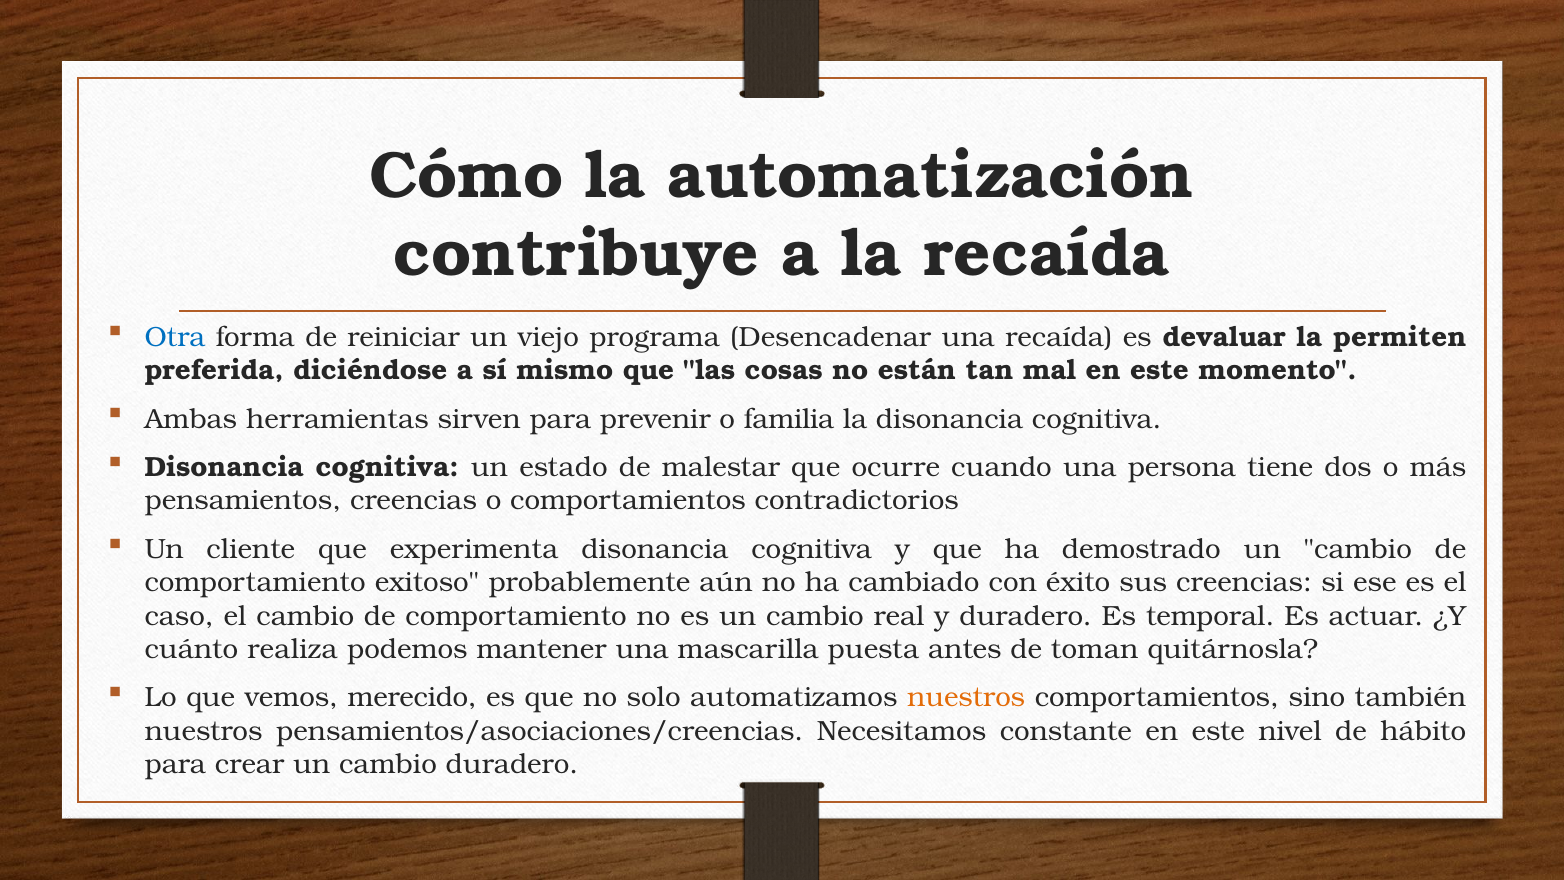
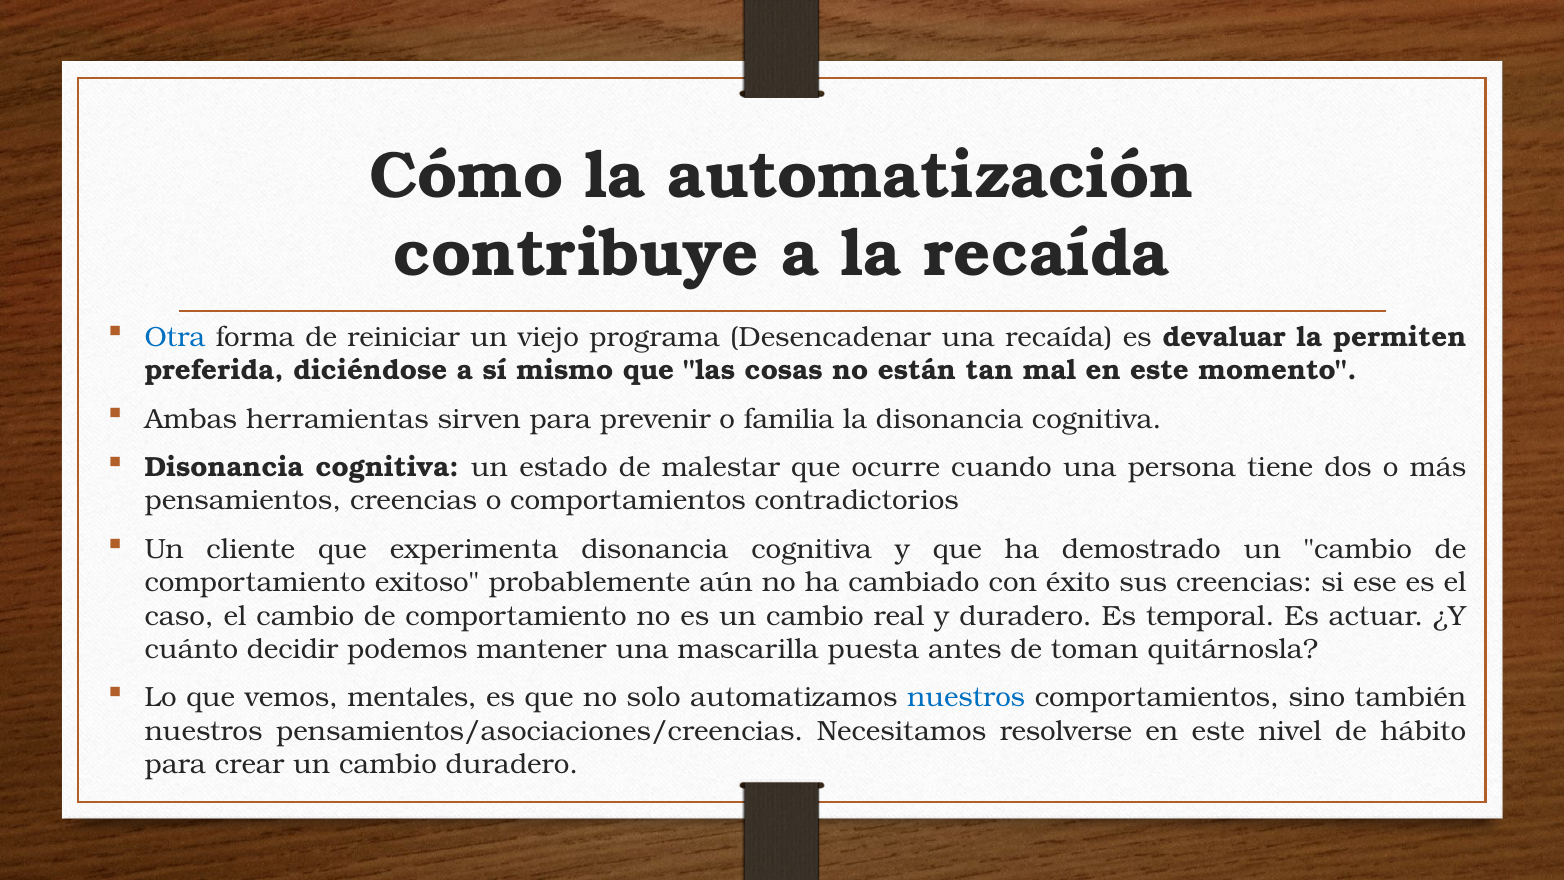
realiza: realiza -> decidir (293, 649)
merecido: merecido -> mentales (412, 698)
nuestros colour: orange -> blue (966, 698)
constante: constante -> resolverse (1066, 731)
